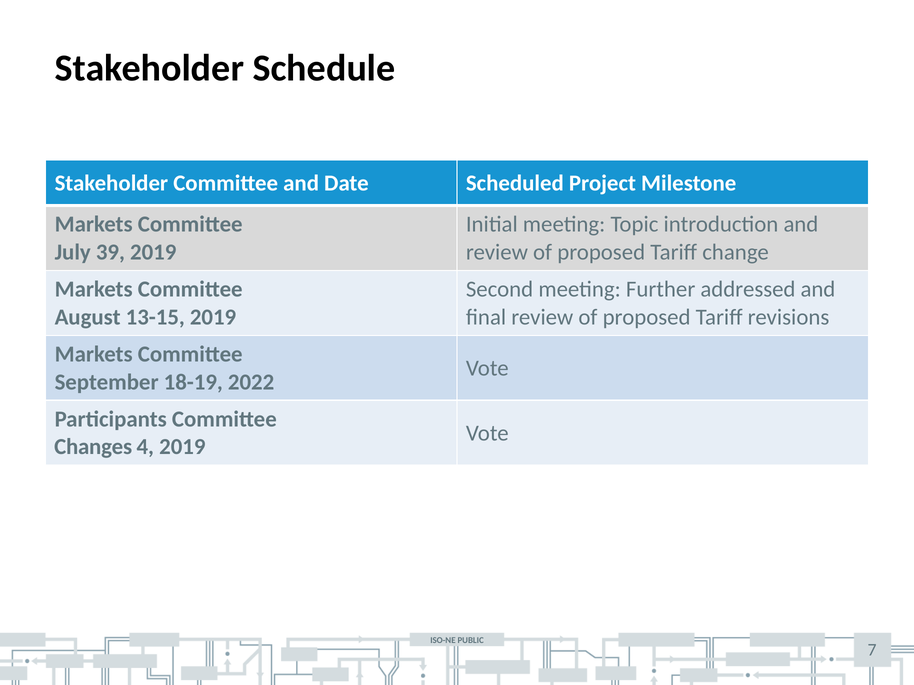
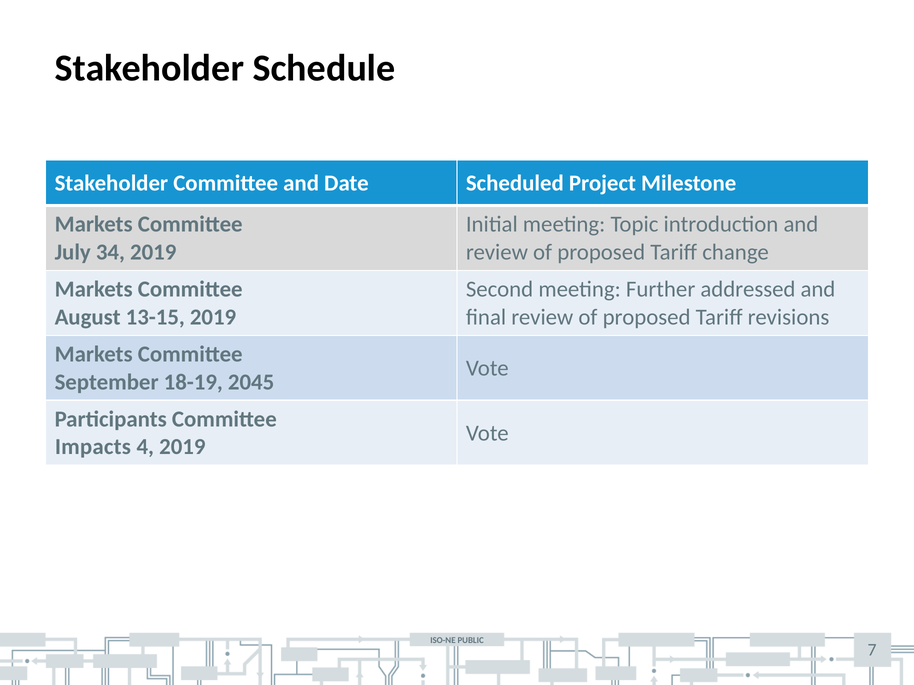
39: 39 -> 34 (110, 252)
2022: 2022 -> 2045 (251, 382)
Changes: Changes -> Impacts (93, 447)
